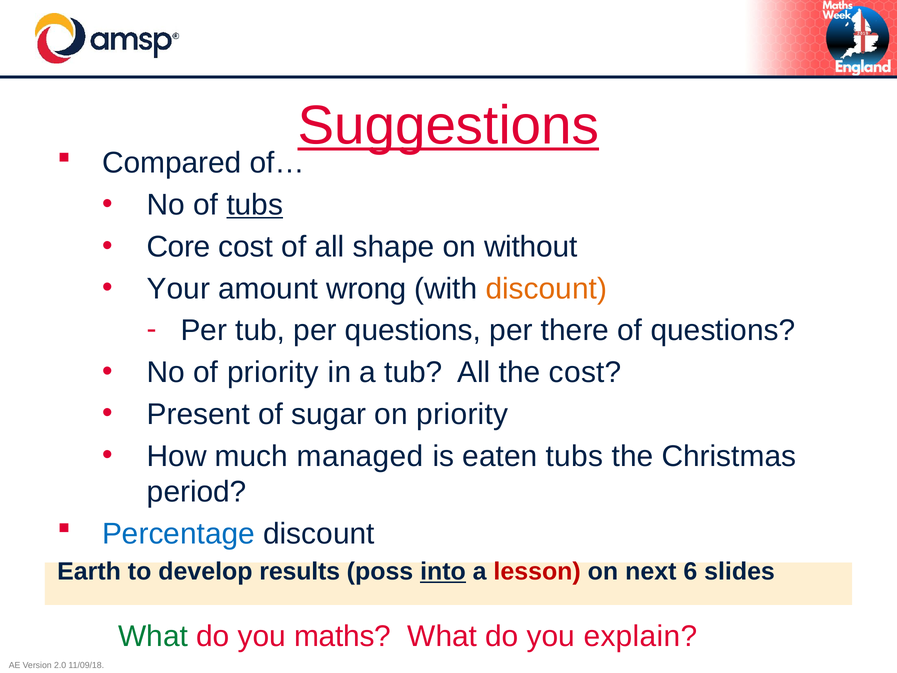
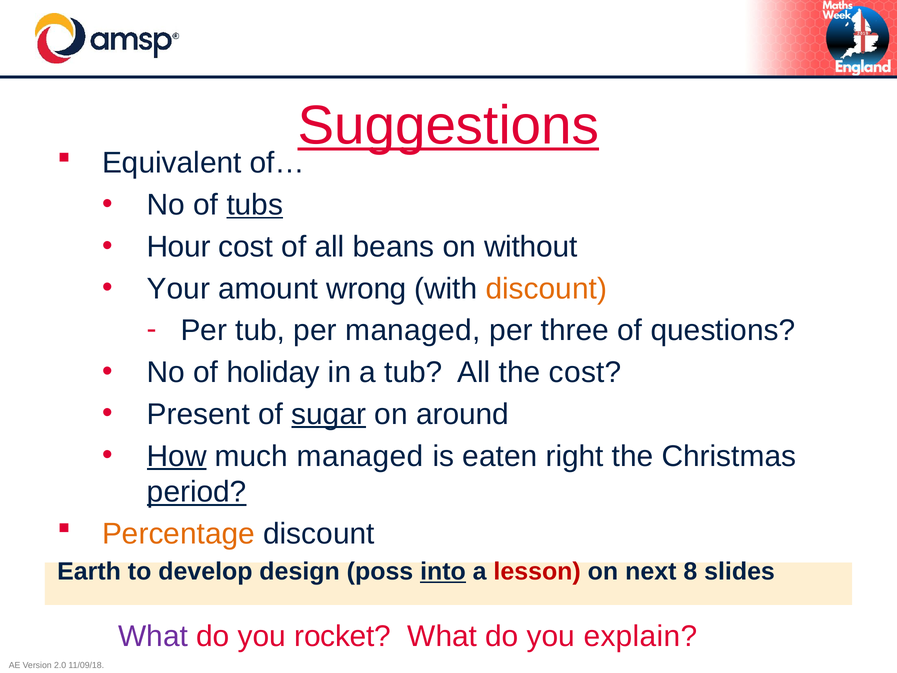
Compared: Compared -> Equivalent (172, 163)
Core: Core -> Hour (179, 247)
shape: shape -> beans (394, 247)
per questions: questions -> managed (413, 330)
there: there -> three (575, 330)
of priority: priority -> holiday (273, 372)
sugar underline: none -> present (329, 414)
on priority: priority -> around (463, 414)
How underline: none -> present (177, 456)
eaten tubs: tubs -> right (575, 456)
period underline: none -> present (197, 492)
Percentage colour: blue -> orange (178, 534)
results: results -> design (300, 571)
6: 6 -> 8 (690, 571)
What colour: green -> purple (153, 636)
maths: maths -> rocket (343, 636)
